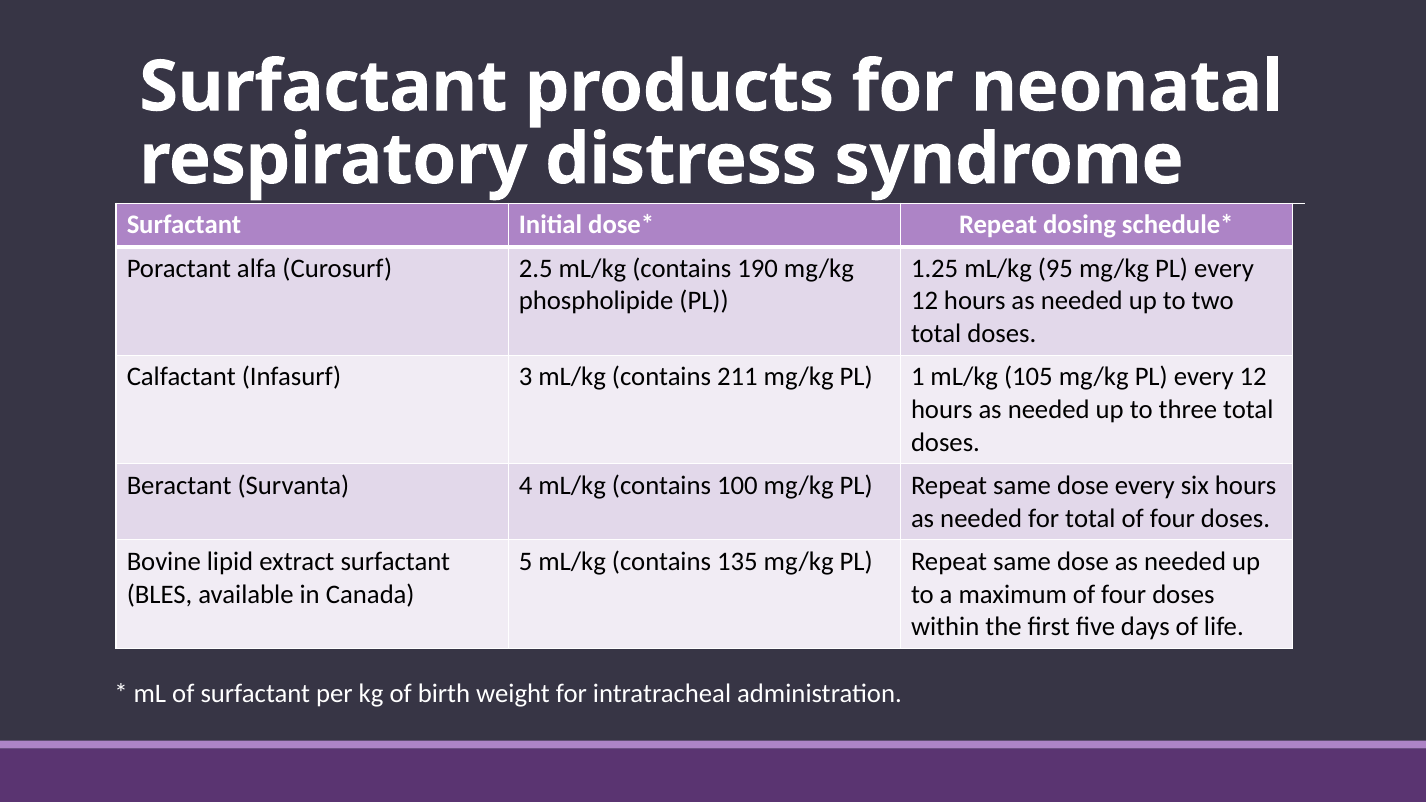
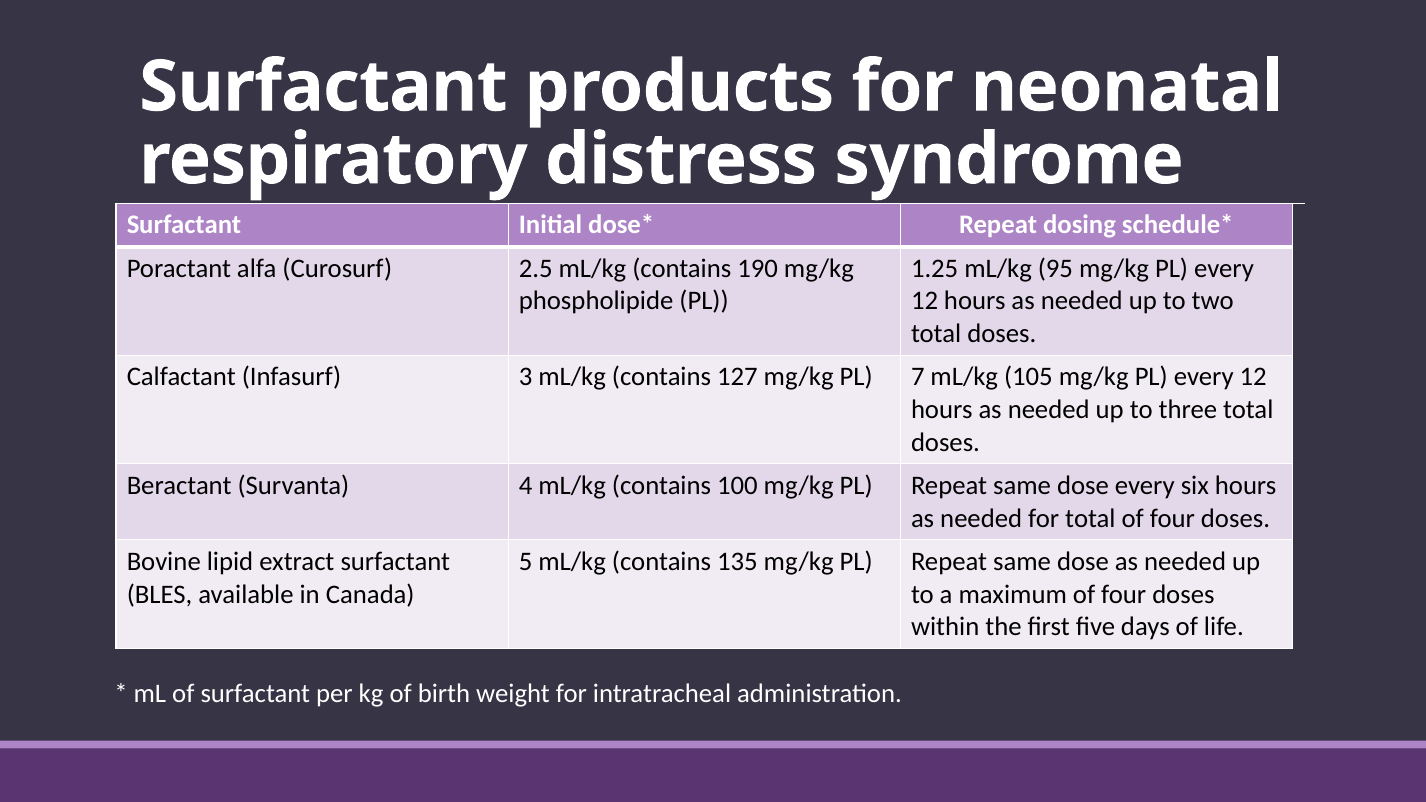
211: 211 -> 127 (737, 377)
1: 1 -> 7 (918, 377)
